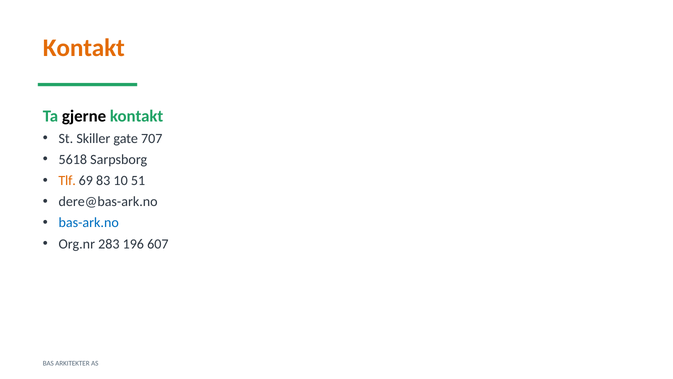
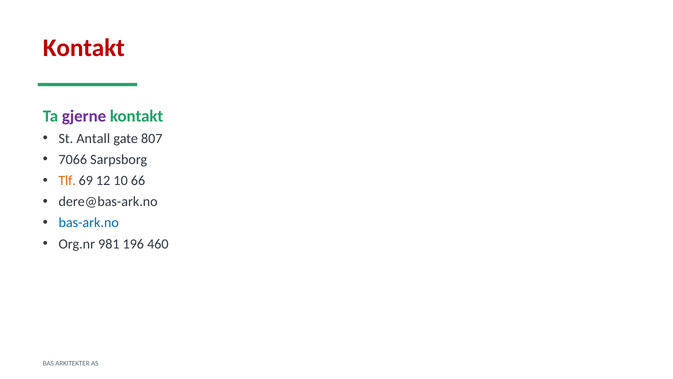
Kontakt colour: orange -> red (84, 48)
gjerne colour: black -> purple (84, 116)
Skiller: Skiller -> Antall (93, 138)
707: 707 -> 807 (152, 138)
5618: 5618 -> 7066 (73, 159)
83: 83 -> 12 (103, 180)
51: 51 -> 66 (138, 180)
283: 283 -> 981 (109, 244)
607: 607 -> 460 (158, 244)
